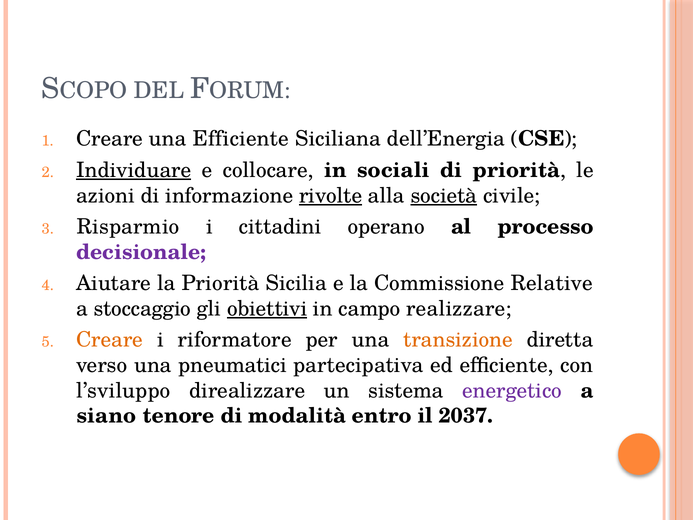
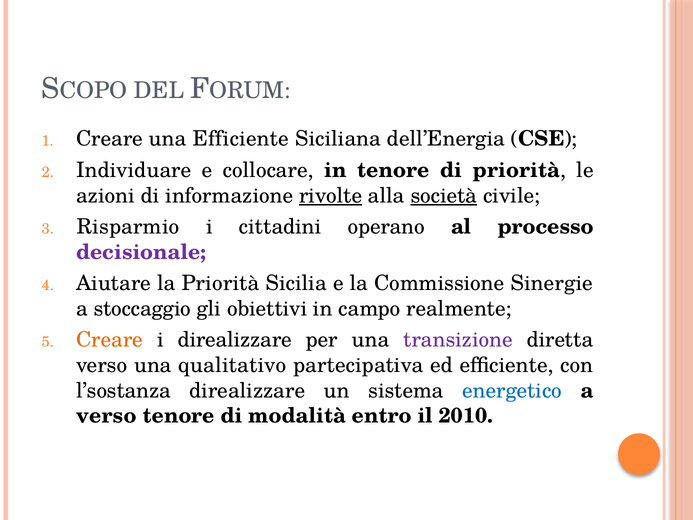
Individuare underline: present -> none (134, 170)
in sociali: sociali -> tenore (393, 170)
Relative: Relative -> Sinergie (552, 283)
obiettivi underline: present -> none (267, 308)
realizzare: realizzare -> realmente (459, 308)
i riformatore: riformatore -> direalizzare (235, 340)
transizione colour: orange -> purple (458, 340)
pneumatici: pneumatici -> qualitativo (232, 365)
l’sviluppo: l’sviluppo -> l’sostanza (124, 390)
energetico colour: purple -> blue (512, 390)
siano: siano -> verso (106, 416)
2037: 2037 -> 2010 (466, 416)
